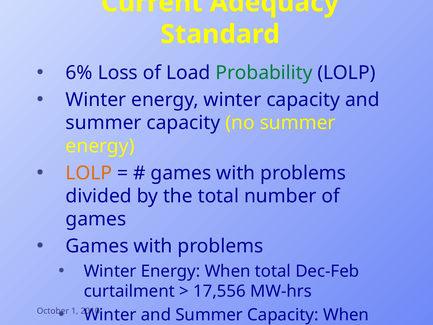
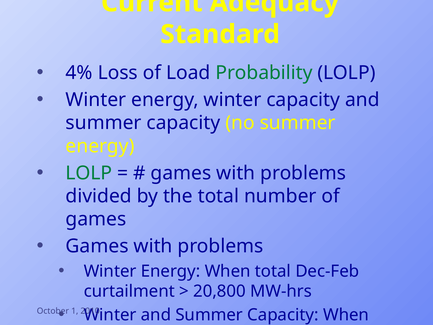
6%: 6% -> 4% (79, 73)
LOLP colour: orange -> green (89, 173)
17,556: 17,556 -> 20,800 (220, 291)
